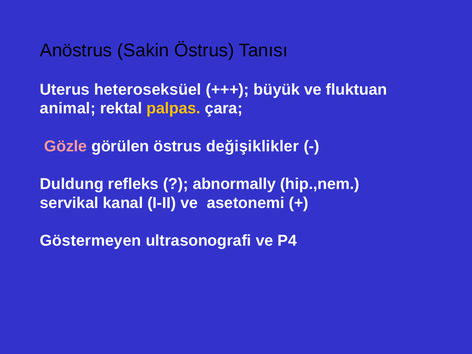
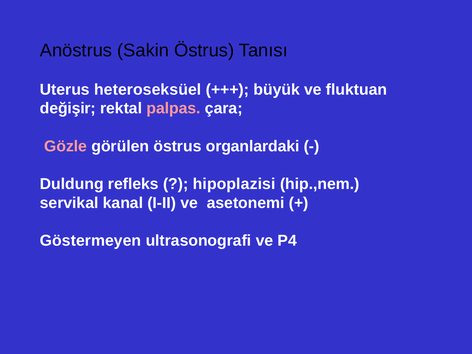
animal: animal -> değişir (68, 108)
palpas colour: yellow -> pink (174, 108)
değişiklikler: değişiklikler -> organlardaki (253, 146)
abnormally: abnormally -> hipoplazisi (234, 184)
